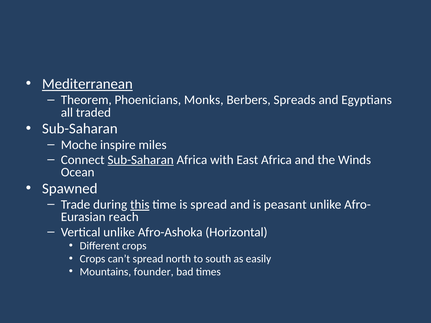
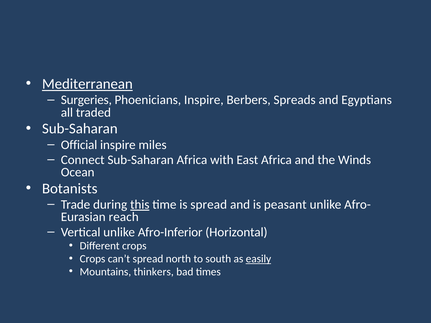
Theorem: Theorem -> Surgeries (86, 100)
Phoenicians Monks: Monks -> Inspire (204, 100)
Moche: Moche -> Official (79, 145)
Sub-Saharan underline: present -> none (141, 160)
Spawned: Spawned -> Botanists (70, 189)
Afro-Ashoka: Afro-Ashoka -> Afro-Inferior (170, 232)
easily underline: none -> present (258, 259)
founder: founder -> thinkers (154, 272)
